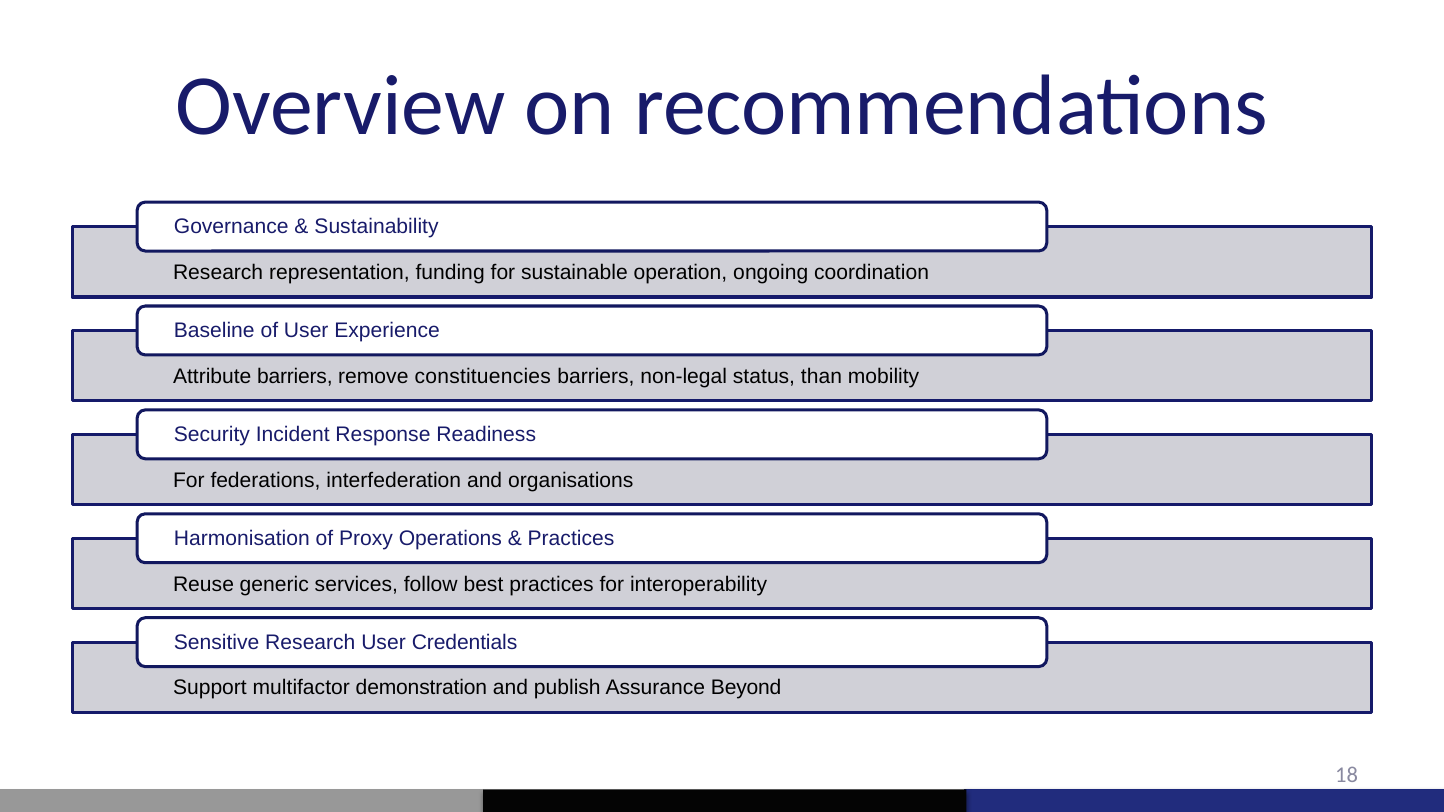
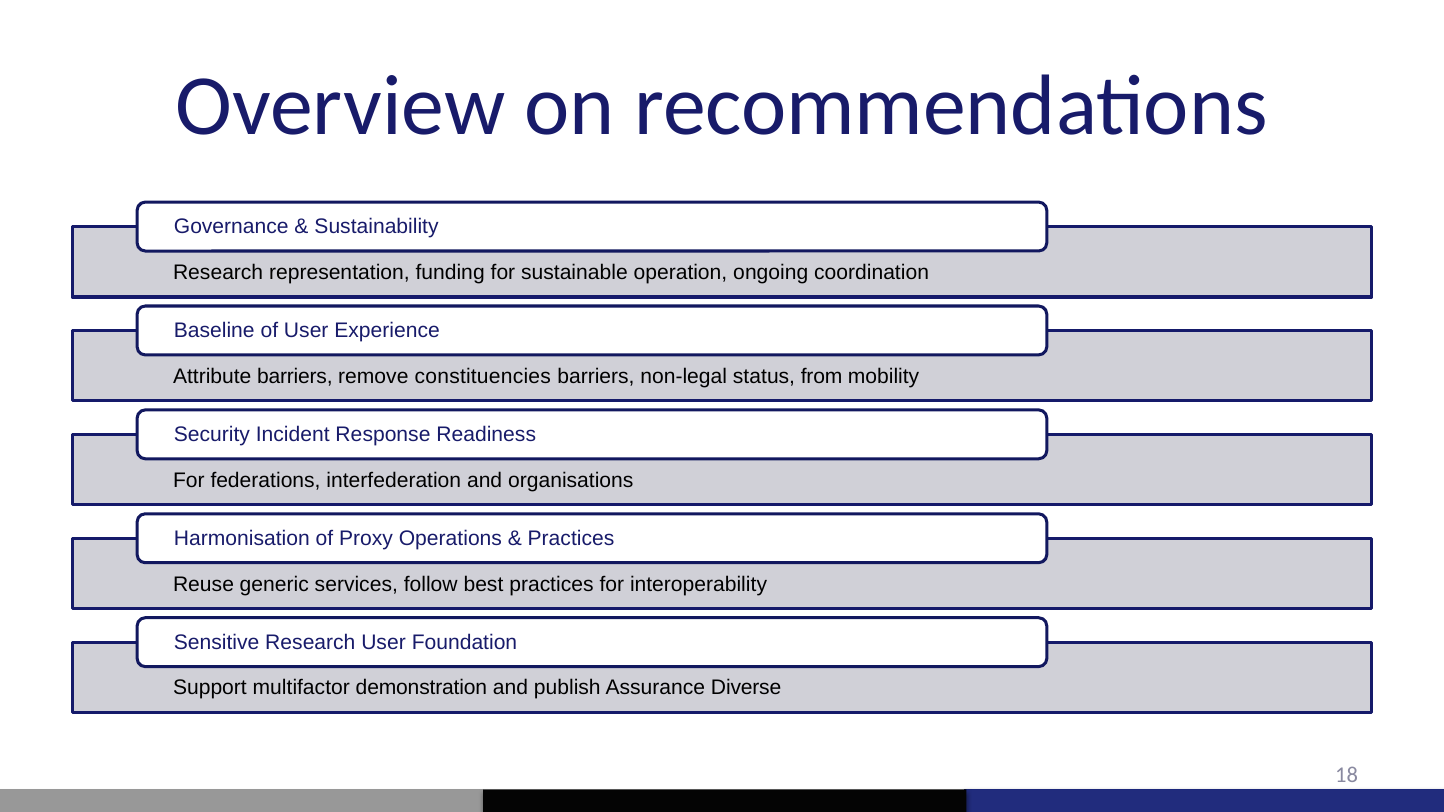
than: than -> from (822, 376)
Credentials: Credentials -> Foundation (464, 642)
Beyond: Beyond -> Diverse (746, 688)
